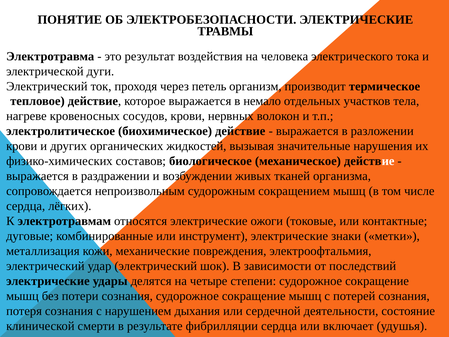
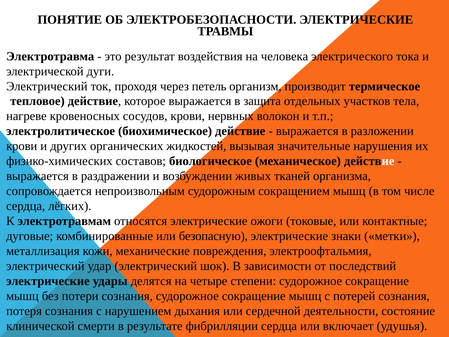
немало: немало -> защита (262, 101)
инструмент: инструмент -> безопасную (213, 236)
